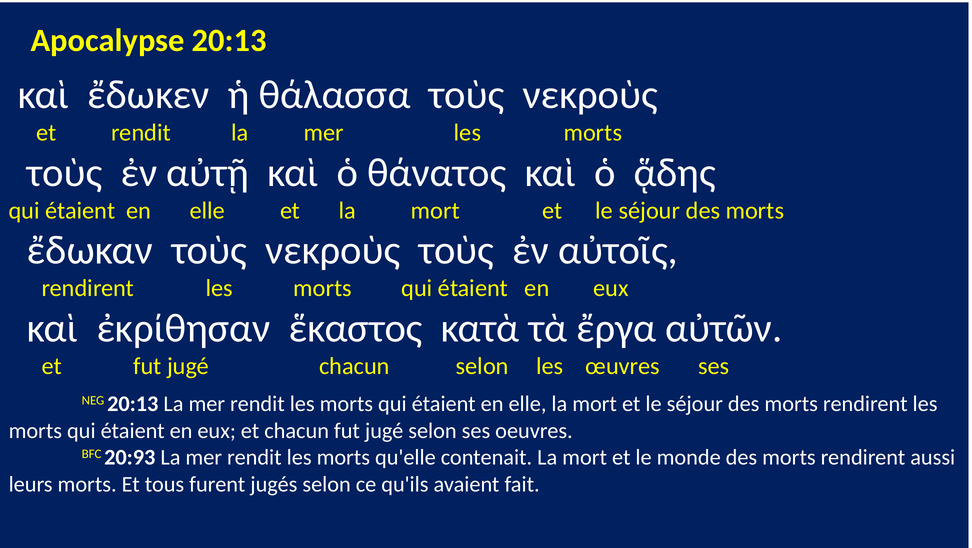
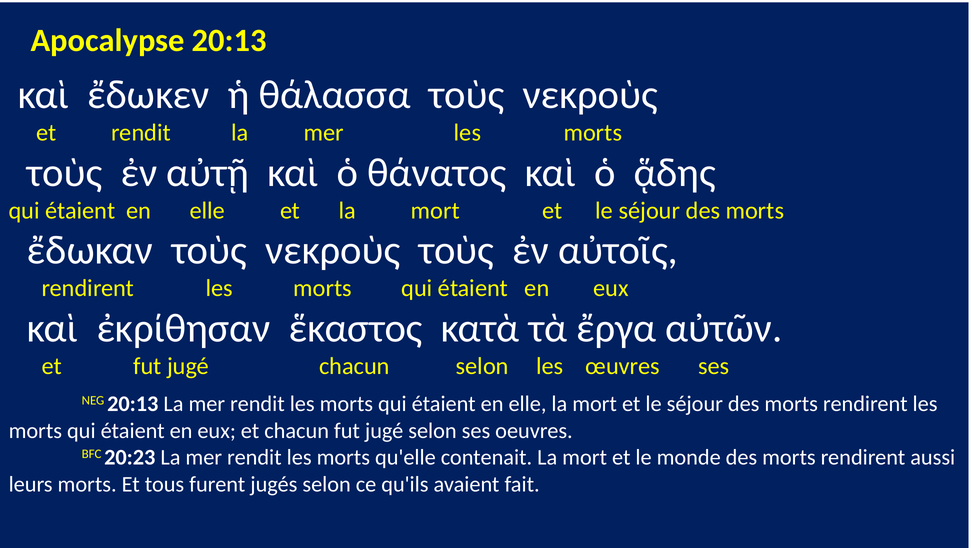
20:93: 20:93 -> 20:23 (130, 458)
